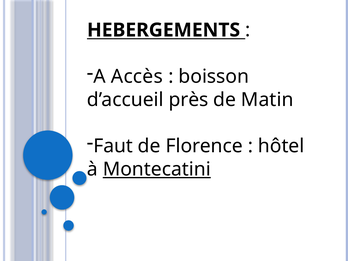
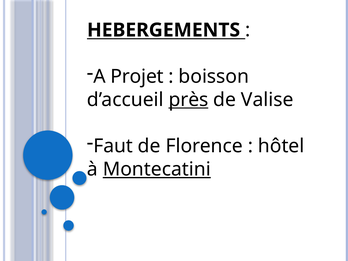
Accès: Accès -> Projet (137, 76)
près underline: none -> present (188, 100)
Matin: Matin -> Valise (267, 100)
